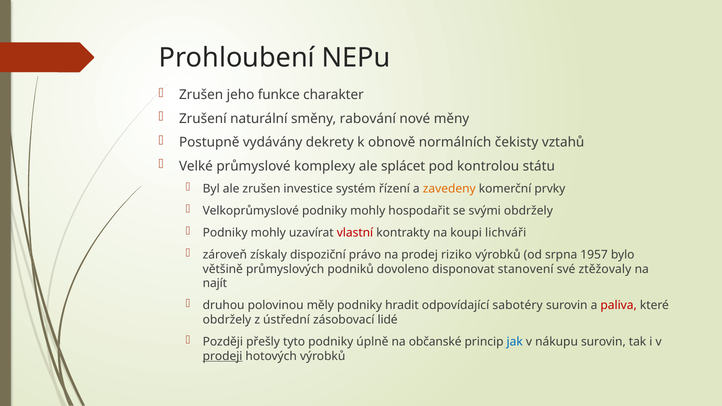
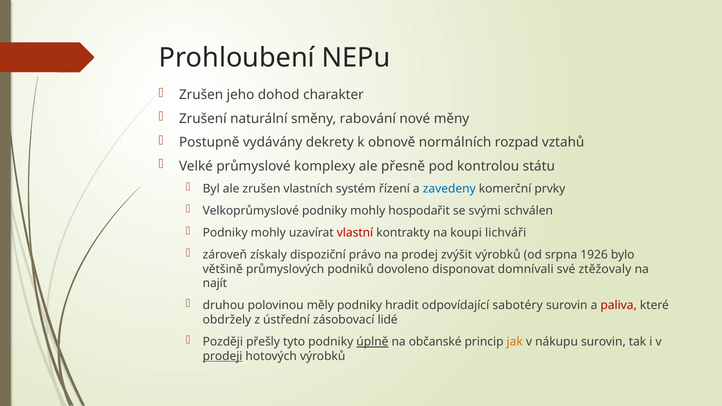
funkce: funkce -> dohod (279, 95)
čekisty: čekisty -> rozpad (517, 142)
splácet: splácet -> přesně (403, 166)
investice: investice -> vlastních (308, 189)
zavedeny colour: orange -> blue (449, 189)
svými obdržely: obdržely -> schválen (528, 211)
riziko: riziko -> zvýšit (457, 255)
1957: 1957 -> 1926 (594, 255)
stanovení: stanovení -> domnívali (526, 269)
úplně underline: none -> present (372, 342)
jak colour: blue -> orange (515, 342)
